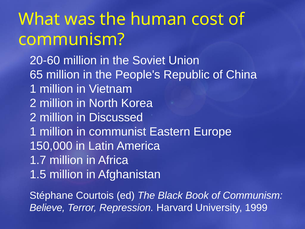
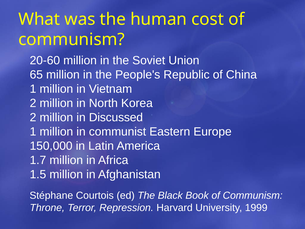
Believe: Believe -> Throne (47, 208)
